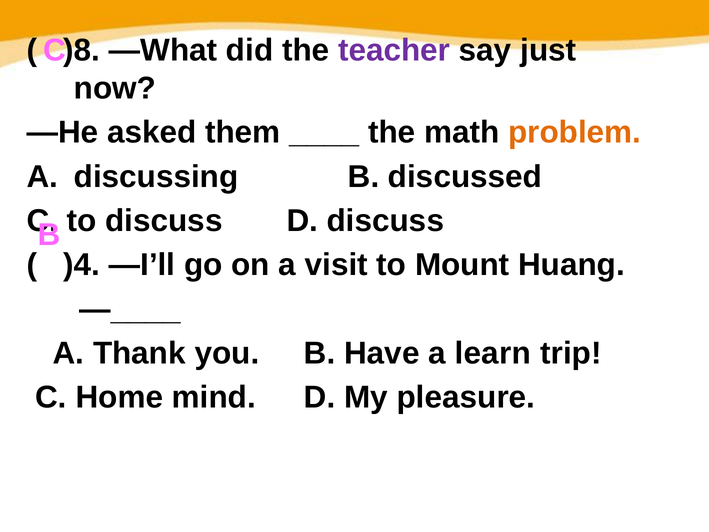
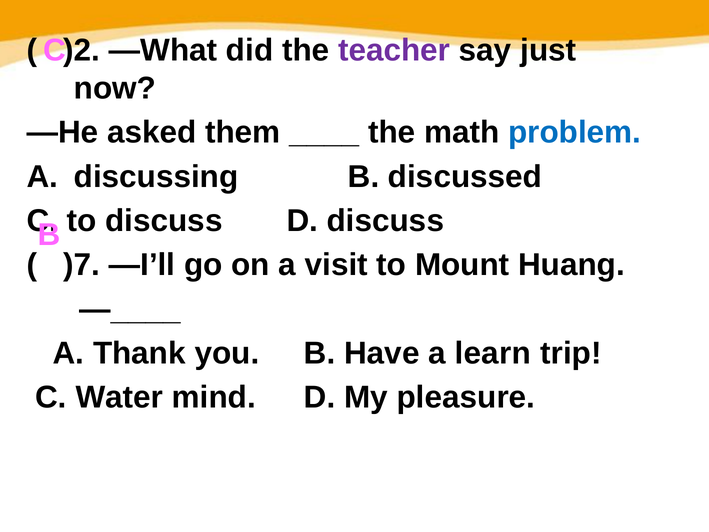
)8: )8 -> )2 (82, 51)
problem colour: orange -> blue (575, 132)
)4: )4 -> )7 (82, 265)
Home: Home -> Water (119, 397)
